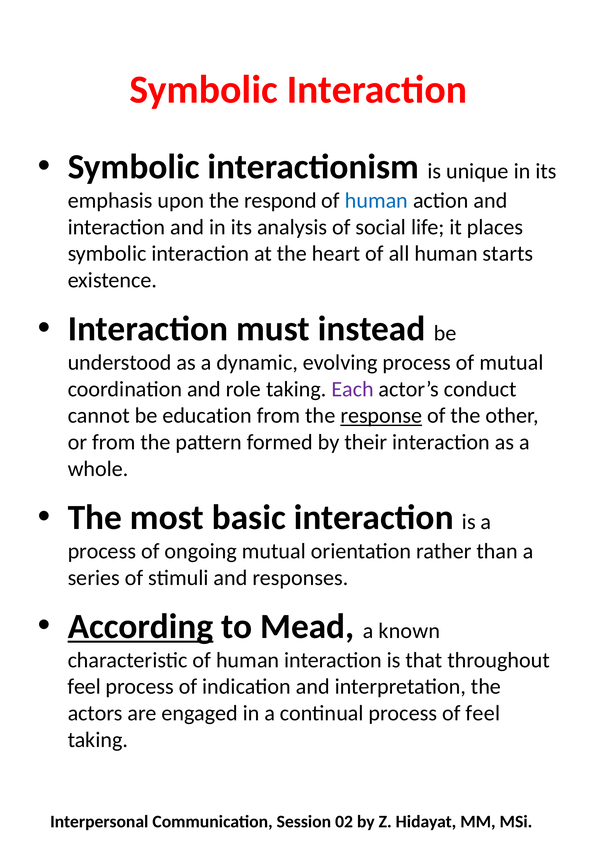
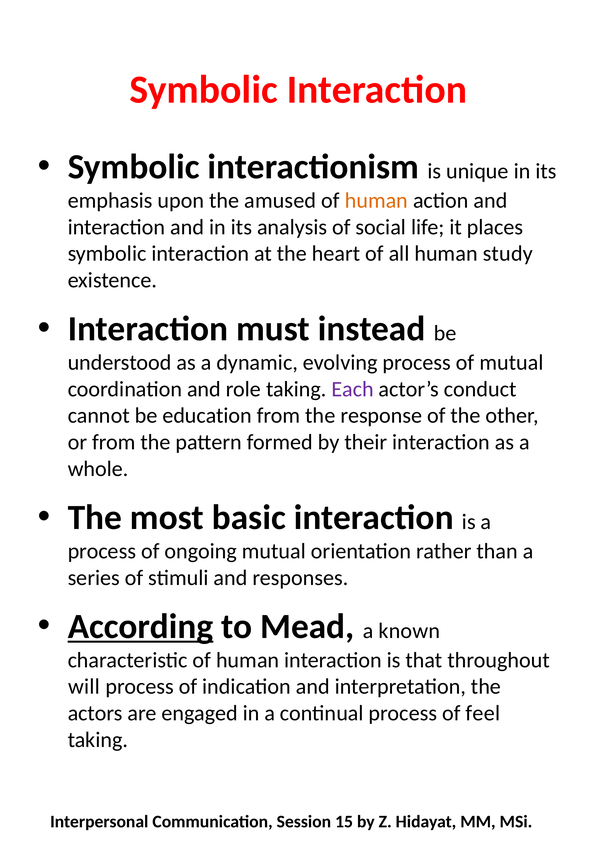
respond: respond -> amused (280, 201)
human colour: blue -> orange (376, 201)
starts: starts -> study (508, 254)
response underline: present -> none (381, 416)
feel: feel -> will (84, 687)
02: 02 -> 15 (344, 822)
